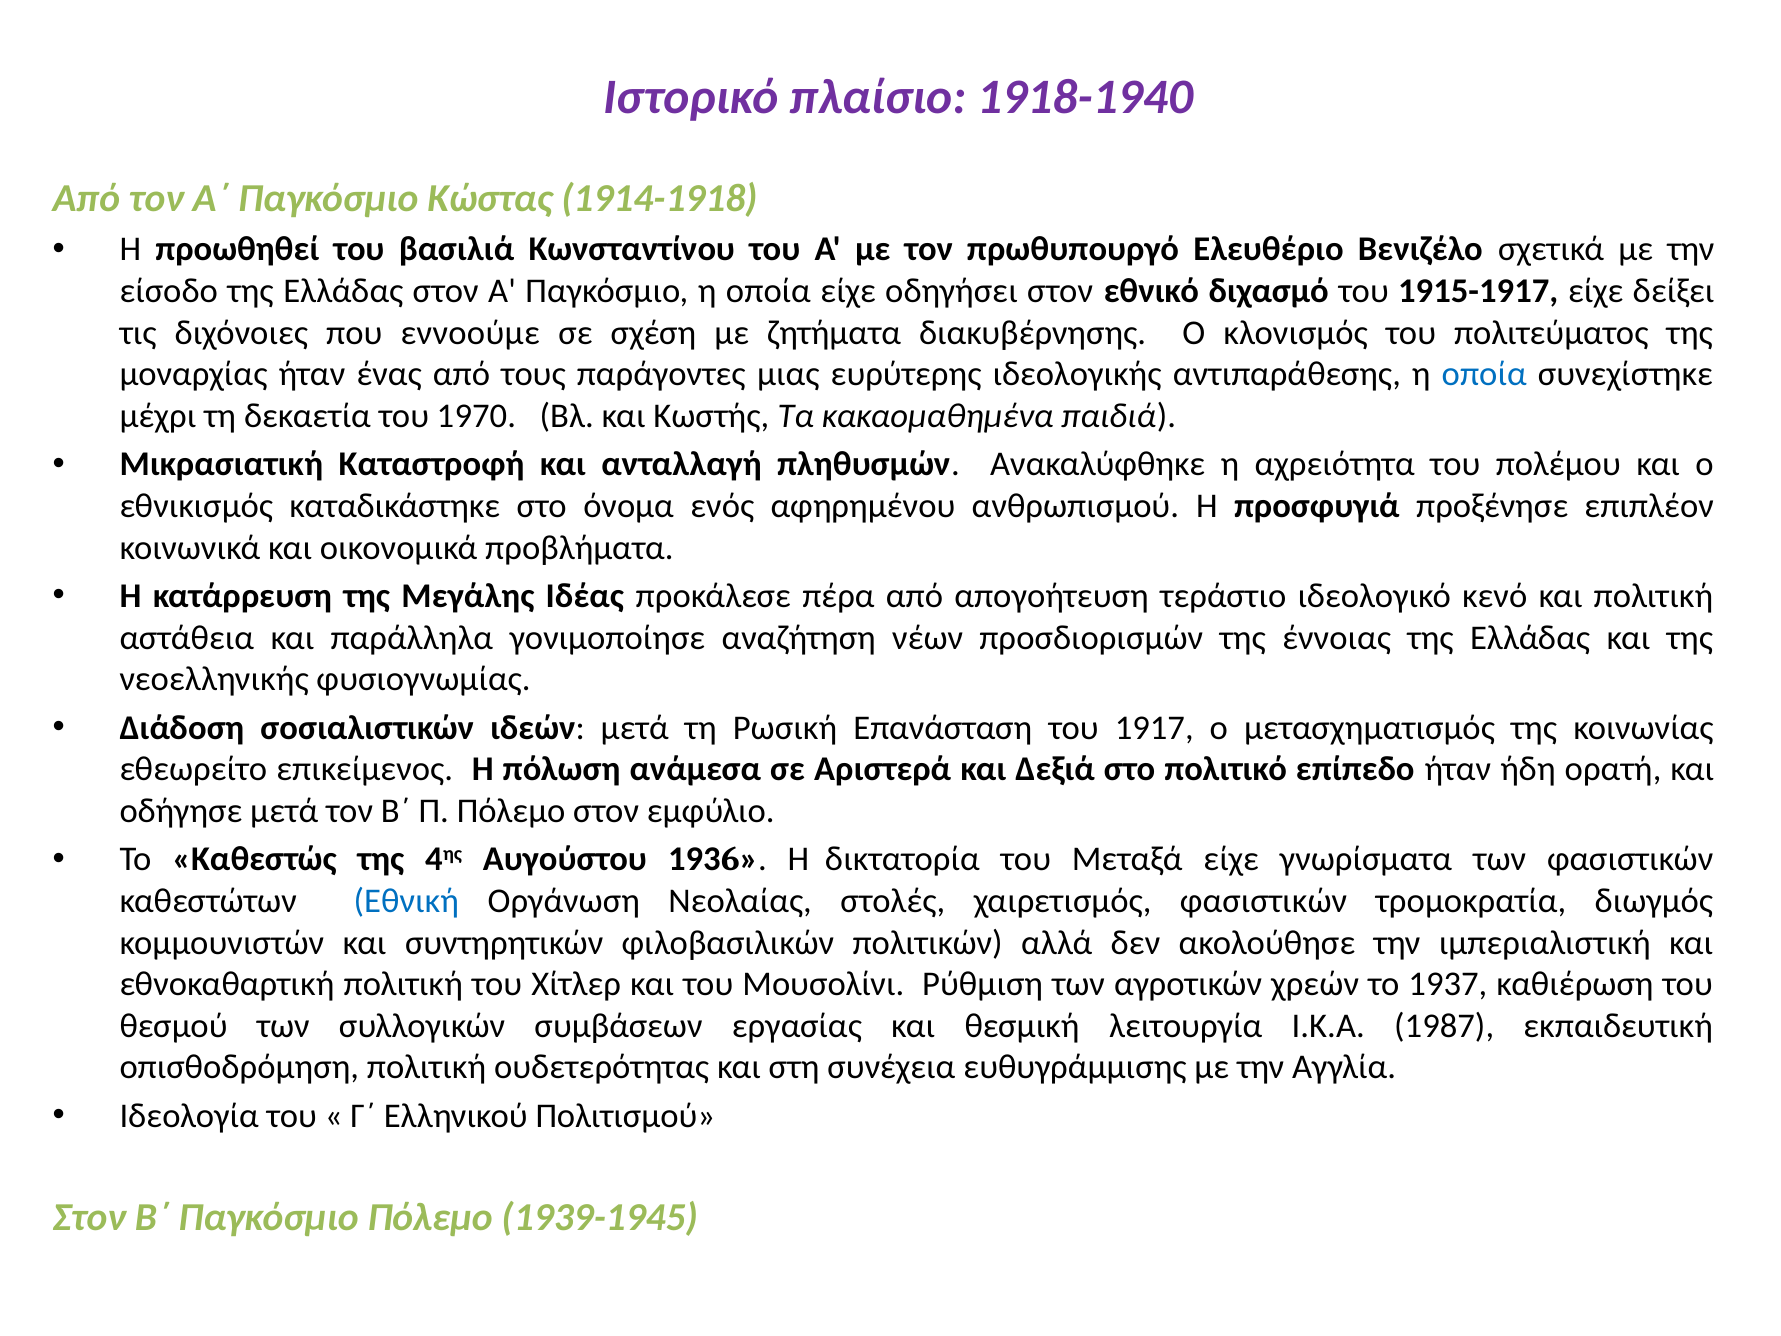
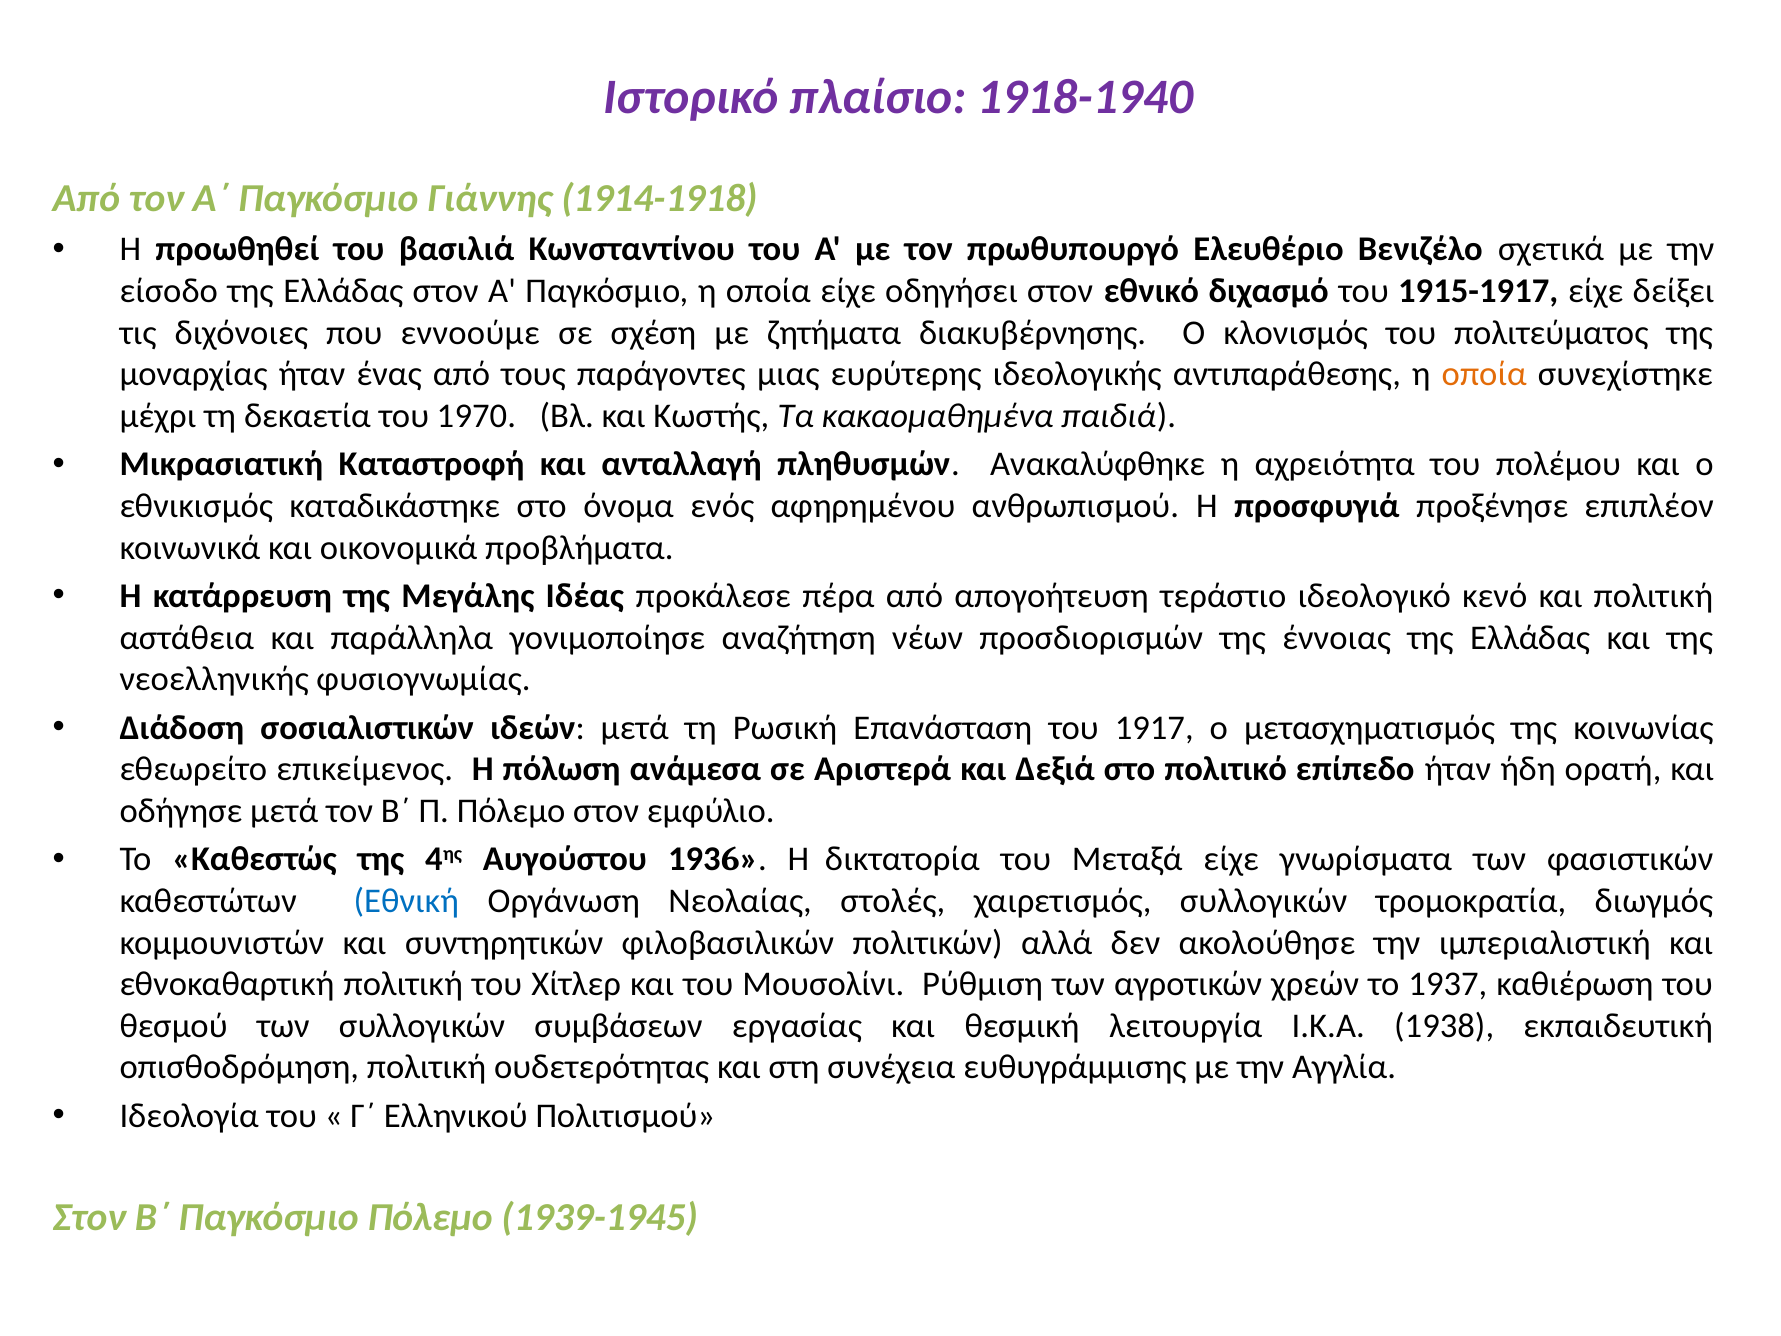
Κώστας: Κώστας -> Γιάννης (490, 198)
οποία colour: blue -> orange (1484, 374)
χαιρετισμός φασιστικών: φασιστικών -> συλλογικών (1264, 901)
1987: 1987 -> 1938 (1444, 1026)
